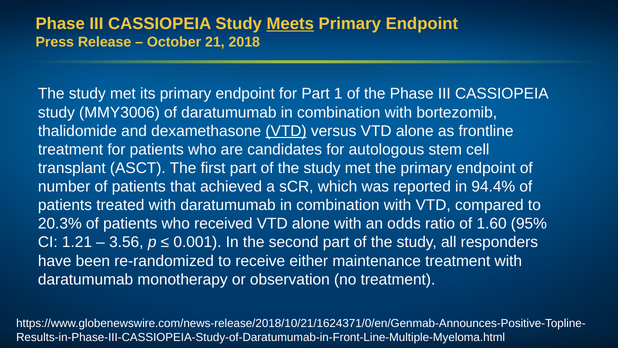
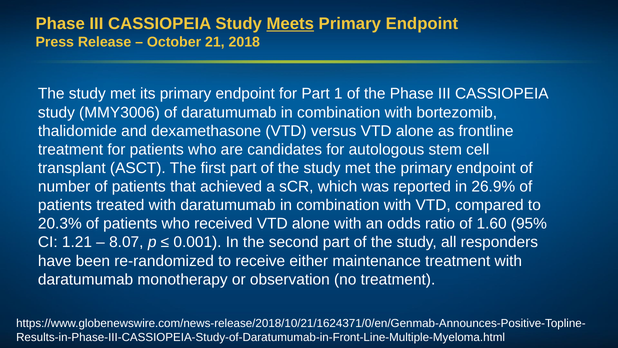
VTD underline: present -> none (286, 131)
94.4%: 94.4% -> 26.9% (493, 186)
3.56: 3.56 -> 8.07 (126, 242)
